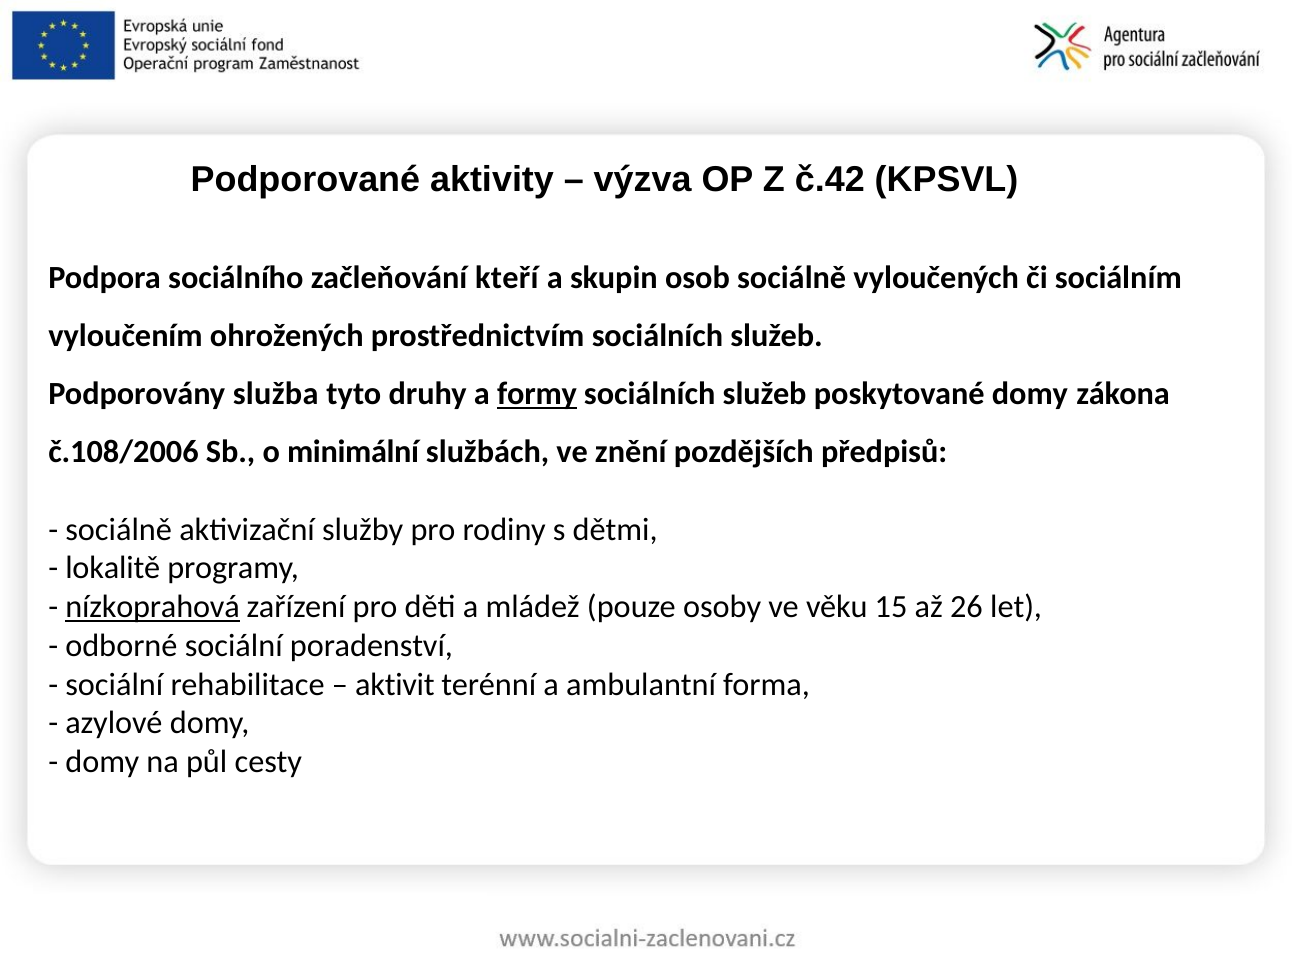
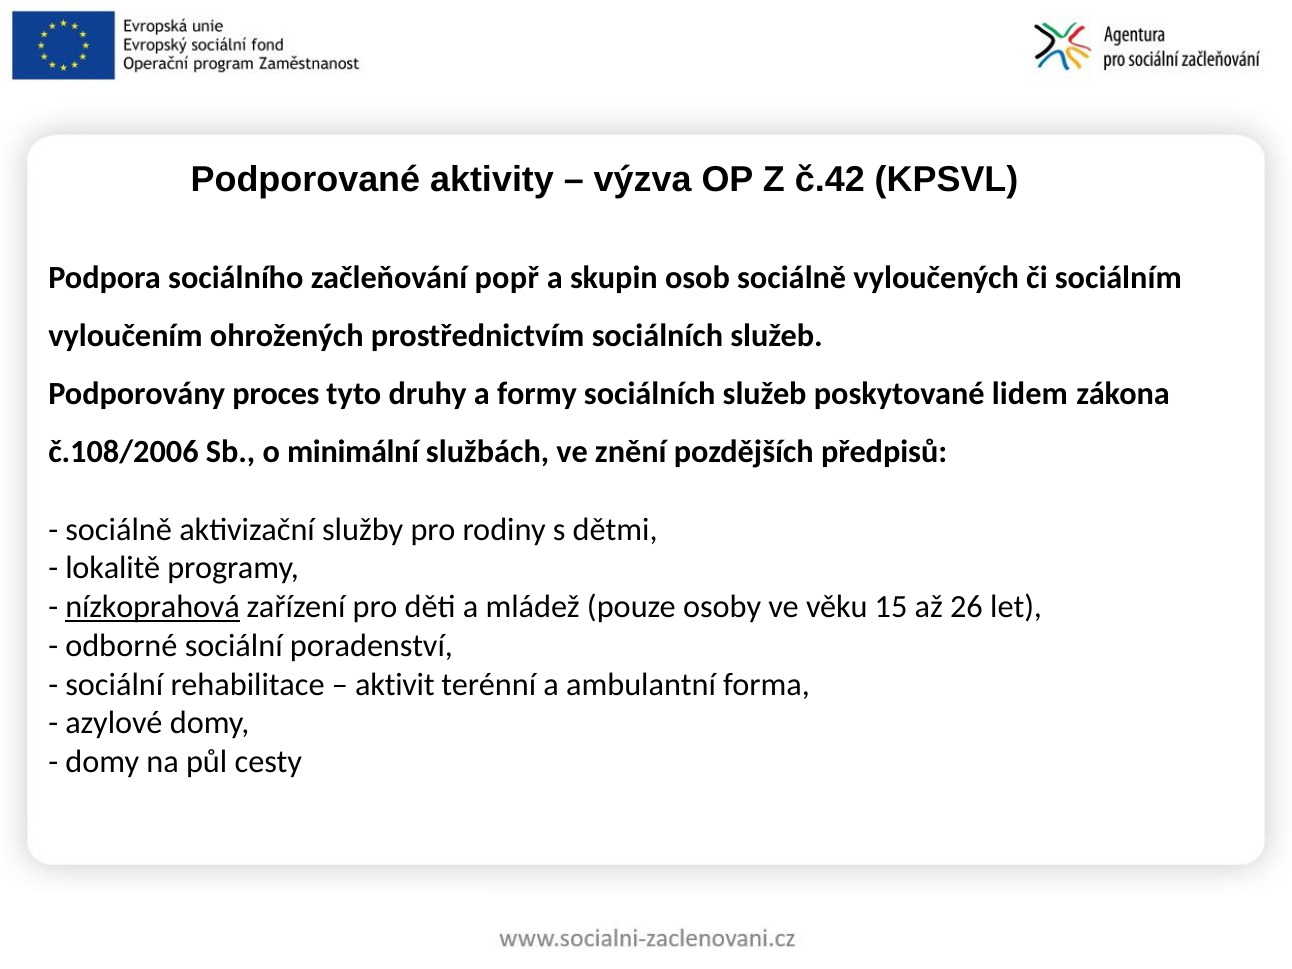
kteří: kteří -> popř (507, 277)
služba: služba -> proces (276, 394)
formy underline: present -> none (537, 394)
poskytované domy: domy -> lidem (1030, 394)
